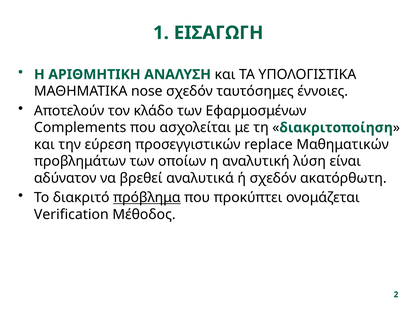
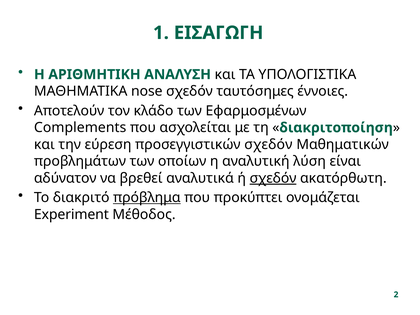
προσεγγιστικών replace: replace -> σχεδόν (268, 144)
σχεδόν underline: none -> present (273, 178)
Verification: Verification -> Experiment (71, 214)
